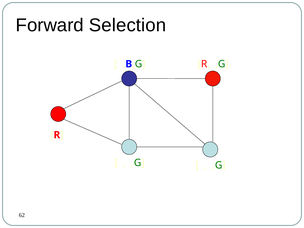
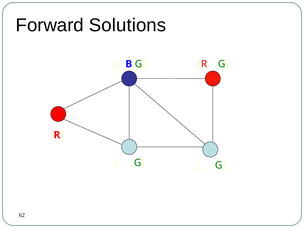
Selection: Selection -> Solutions (128, 25)
